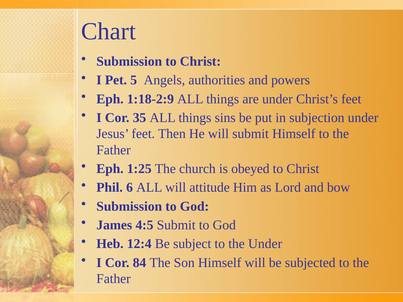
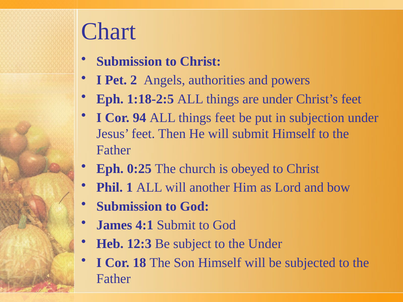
5: 5 -> 2 (134, 80)
1:18-2:9: 1:18-2:9 -> 1:18-2:5 (150, 99)
35: 35 -> 94 (139, 118)
things sins: sins -> feet (225, 118)
1:25: 1:25 -> 0:25 (139, 169)
6: 6 -> 1 (130, 188)
attitude: attitude -> another (210, 188)
4:5: 4:5 -> 4:1 (144, 225)
12:4: 12:4 -> 12:3 (139, 244)
84: 84 -> 18 (139, 263)
